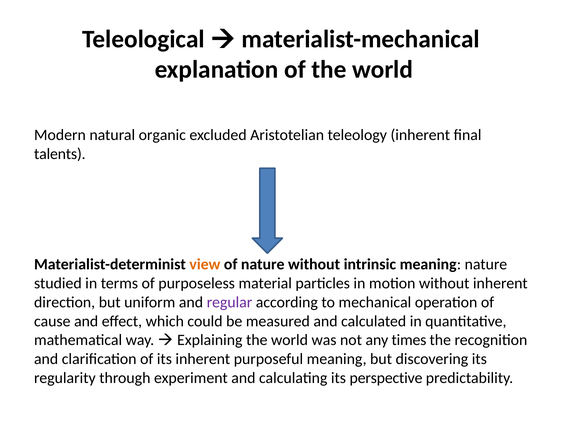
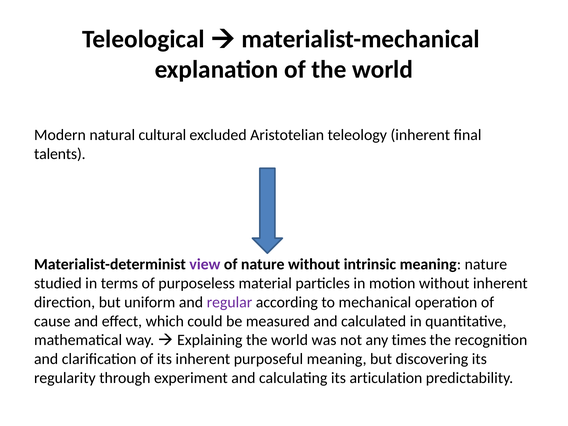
organic: organic -> cultural (162, 135)
view colour: orange -> purple (205, 264)
perspective: perspective -> articulation (386, 378)
